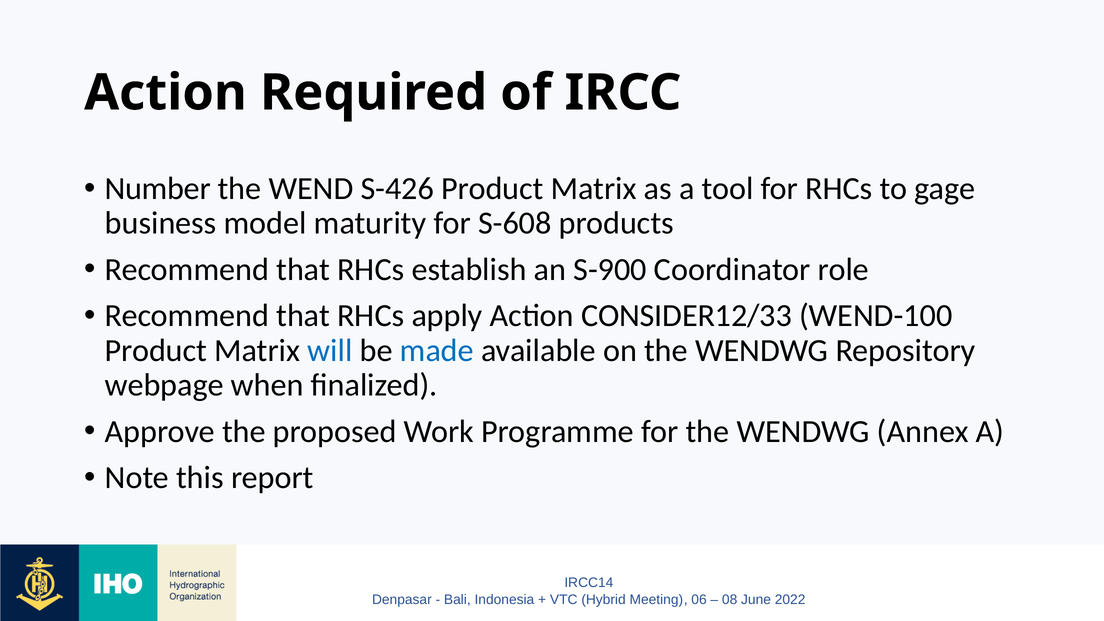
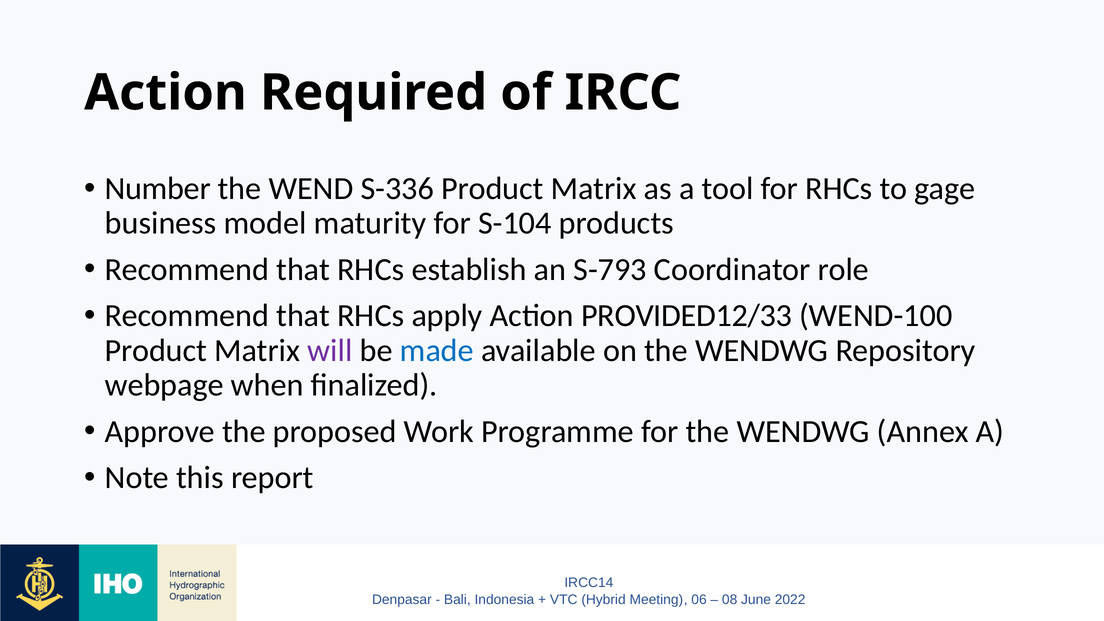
S-426: S-426 -> S-336 (397, 189)
S-608: S-608 -> S-104 (515, 223)
S-900: S-900 -> S-793 (610, 270)
CONSIDER12/33: CONSIDER12/33 -> PROVIDED12/33 (687, 316)
will colour: blue -> purple (330, 350)
